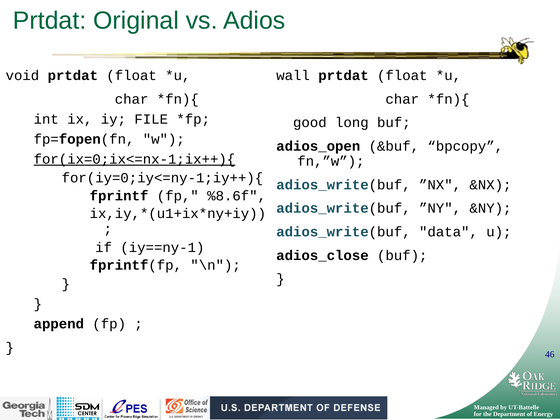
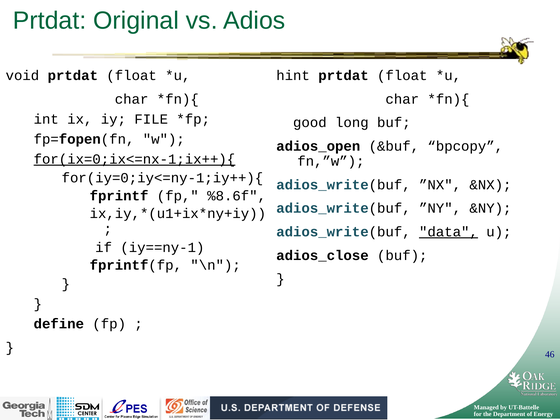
wall: wall -> hint (293, 76)
data underline: none -> present (448, 232)
append: append -> define (59, 324)
